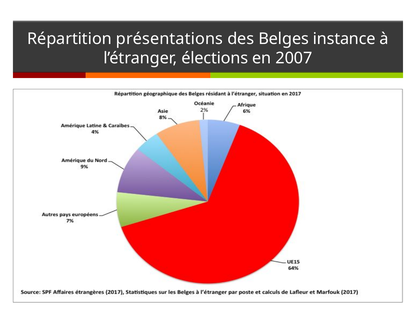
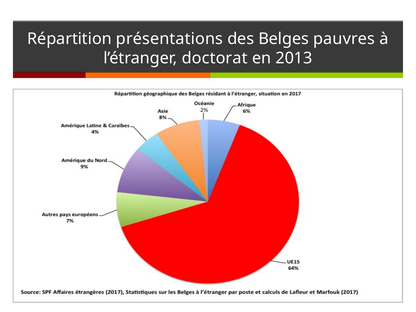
instance: instance -> pauvres (344, 39)
élections: élections -> doctorat (215, 58)
2007: 2007 -> 2013 (294, 58)
